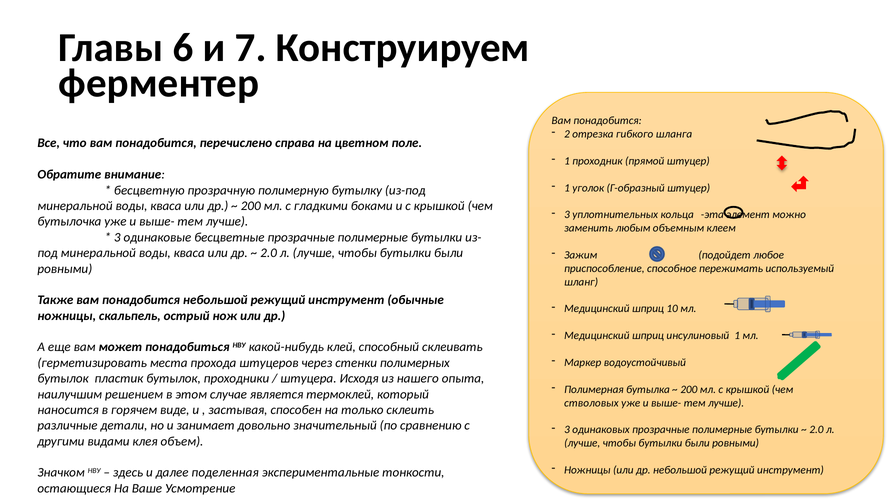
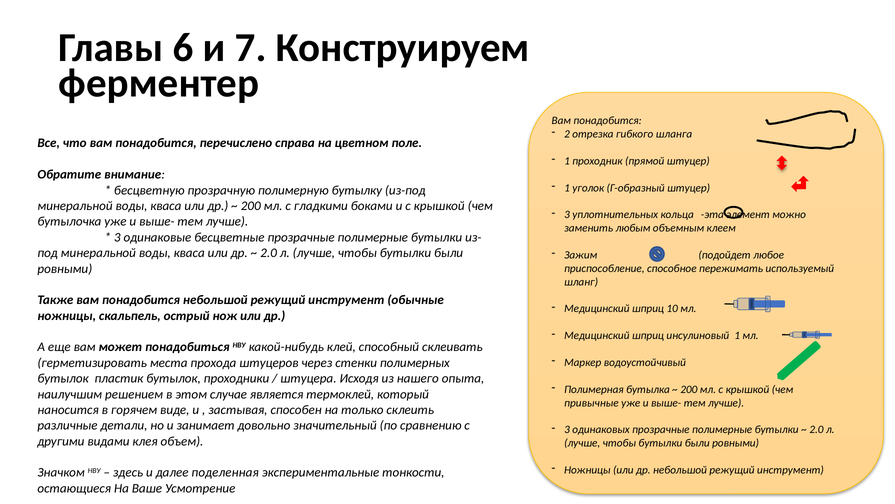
стволовых: стволовых -> привычные (591, 402)
